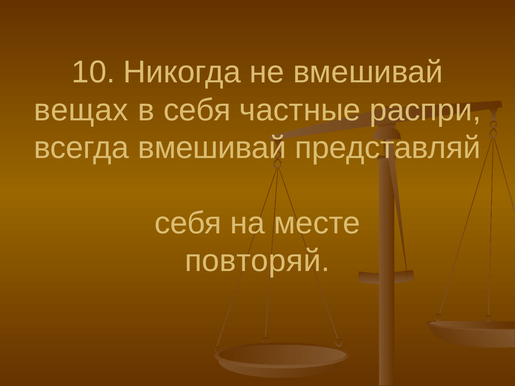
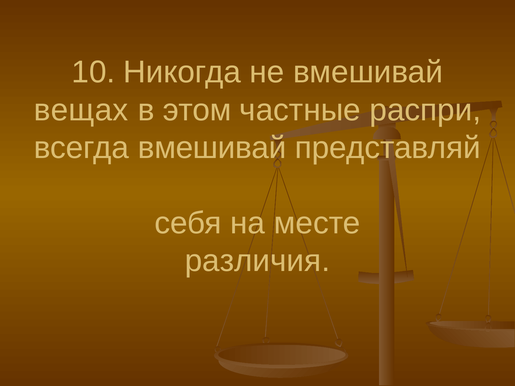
в себя: себя -> этом (197, 110)
повторяй: повторяй -> различия (257, 261)
